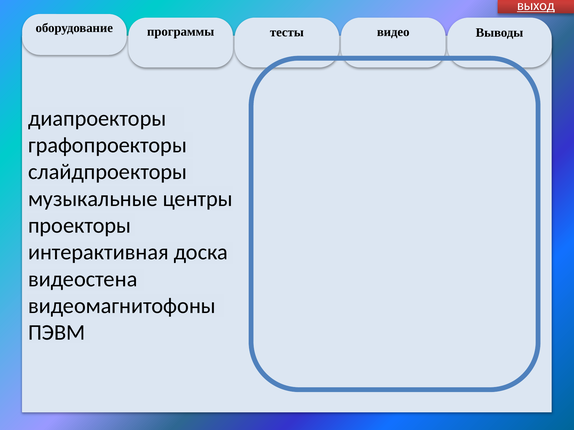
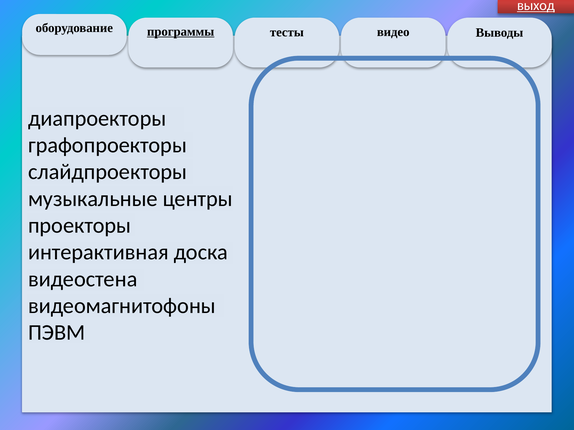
программы underline: none -> present (181, 32)
